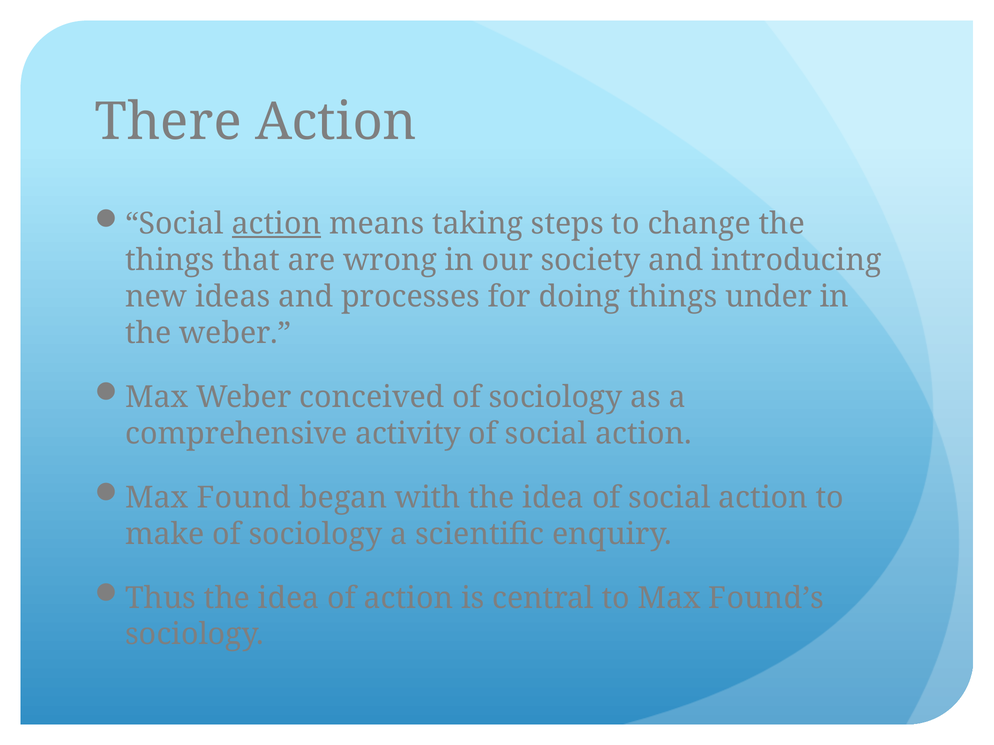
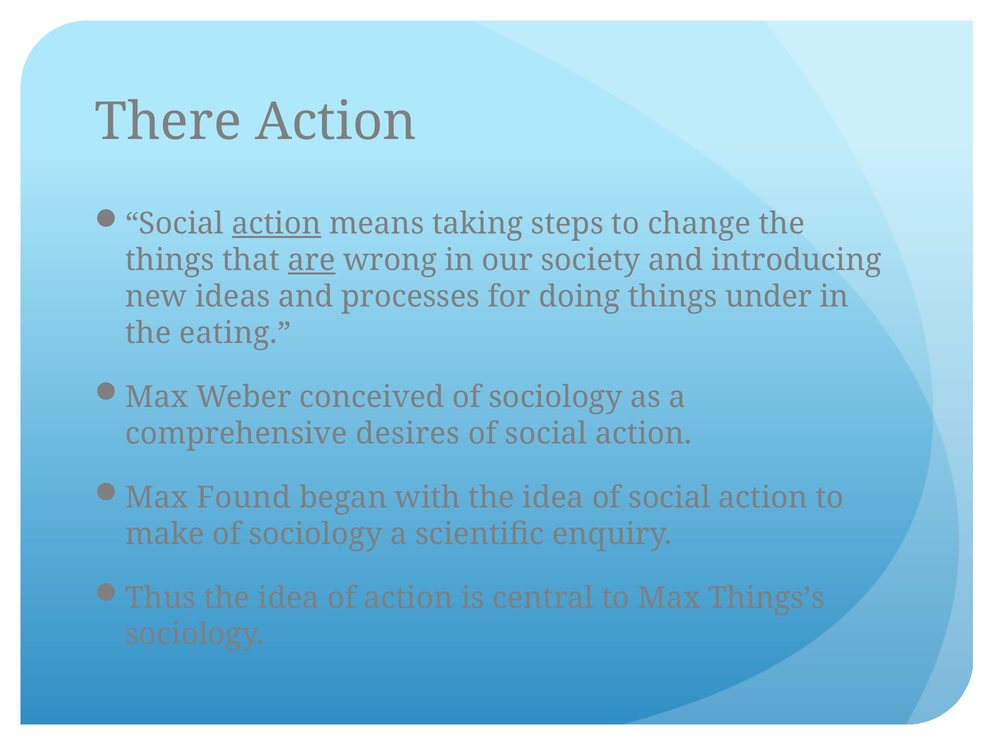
are underline: none -> present (312, 261)
the weber: weber -> eating (235, 333)
activity: activity -> desires (408, 434)
Found’s: Found’s -> Things’s (767, 598)
